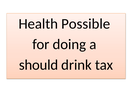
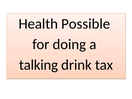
should: should -> talking (39, 65)
